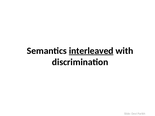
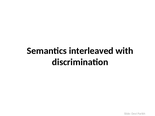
interleaved underline: present -> none (91, 51)
